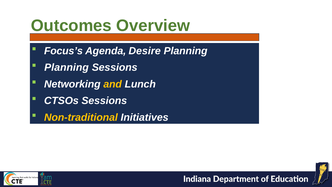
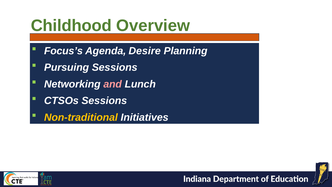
Outcomes: Outcomes -> Childhood (71, 26)
Planning: Planning -> Pursuing (67, 67)
and colour: yellow -> pink (113, 84)
